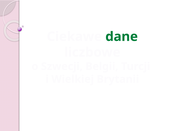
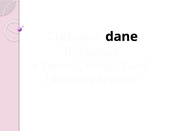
dane colour: green -> black (122, 37)
